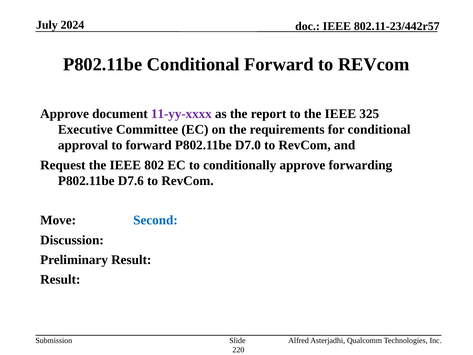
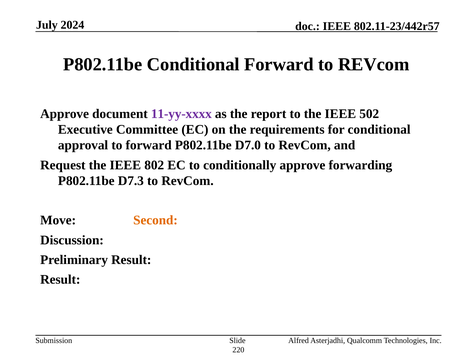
325: 325 -> 502 (369, 114)
D7.6: D7.6 -> D7.3 (131, 181)
Second colour: blue -> orange (155, 220)
